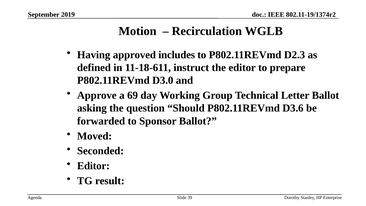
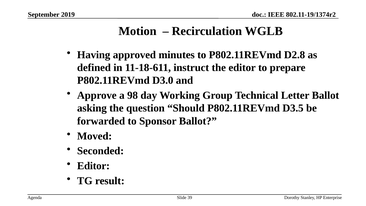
includes: includes -> minutes (177, 55)
D2.3: D2.3 -> D2.8 (295, 55)
69: 69 -> 98 (133, 95)
D3.6: D3.6 -> D3.5 (293, 108)
